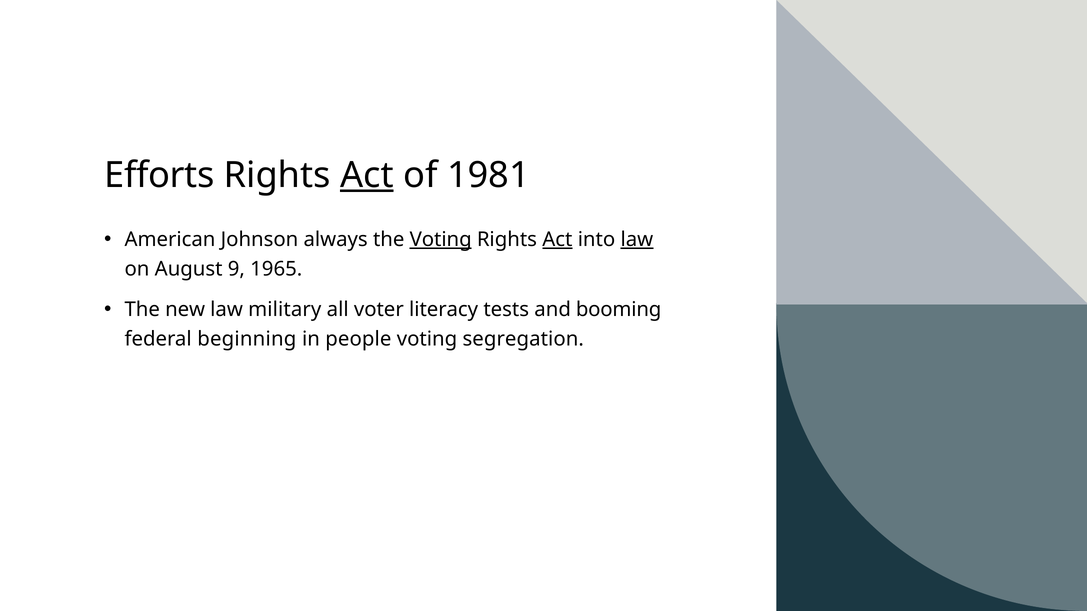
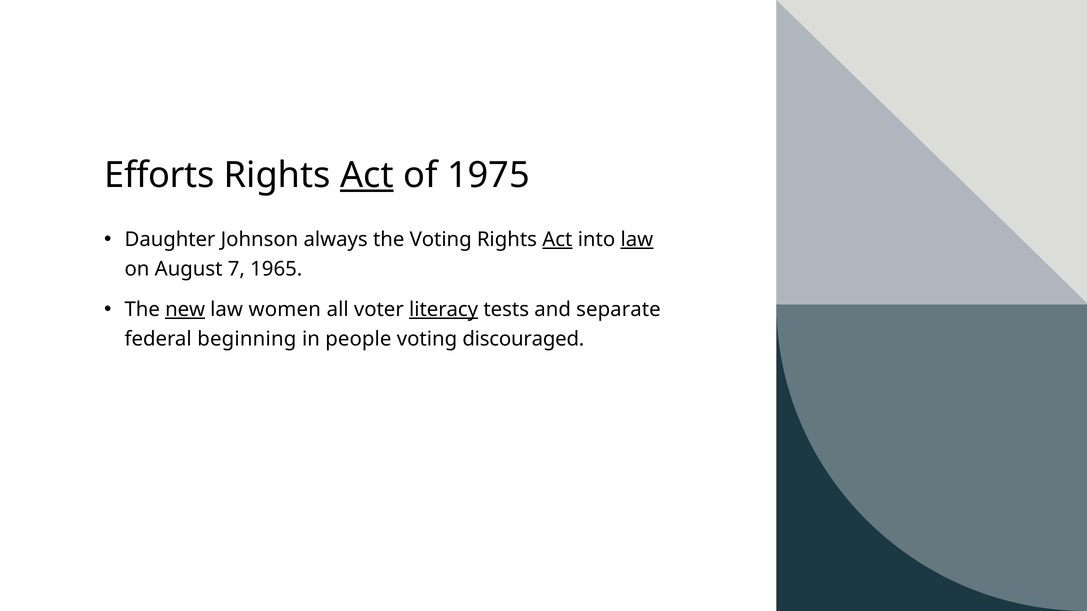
1981: 1981 -> 1975 (488, 175)
American: American -> Daughter (170, 240)
Voting underline: present -> none (441, 240)
9: 9 -> 7 (236, 269)
new underline: none -> present (185, 310)
military: military -> women (285, 310)
literacy underline: none -> present (444, 310)
booming: booming -> separate (618, 310)
segregation: segregation -> discouraged (523, 339)
